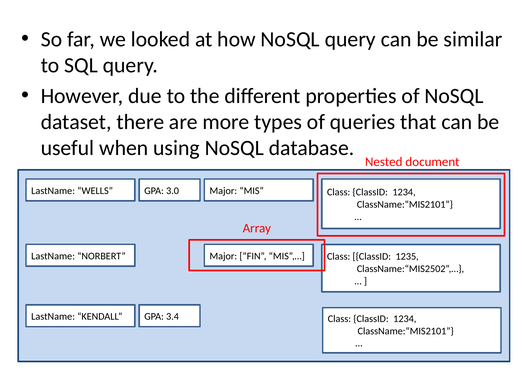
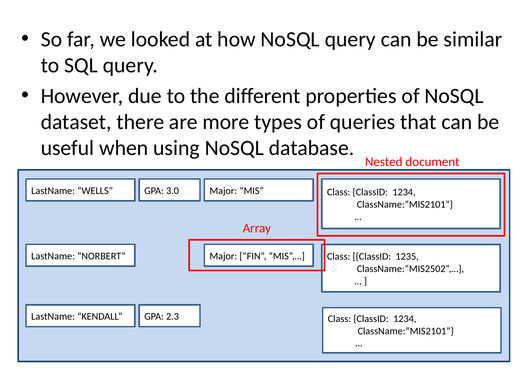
3.4: 3.4 -> 2.3 (173, 316)
